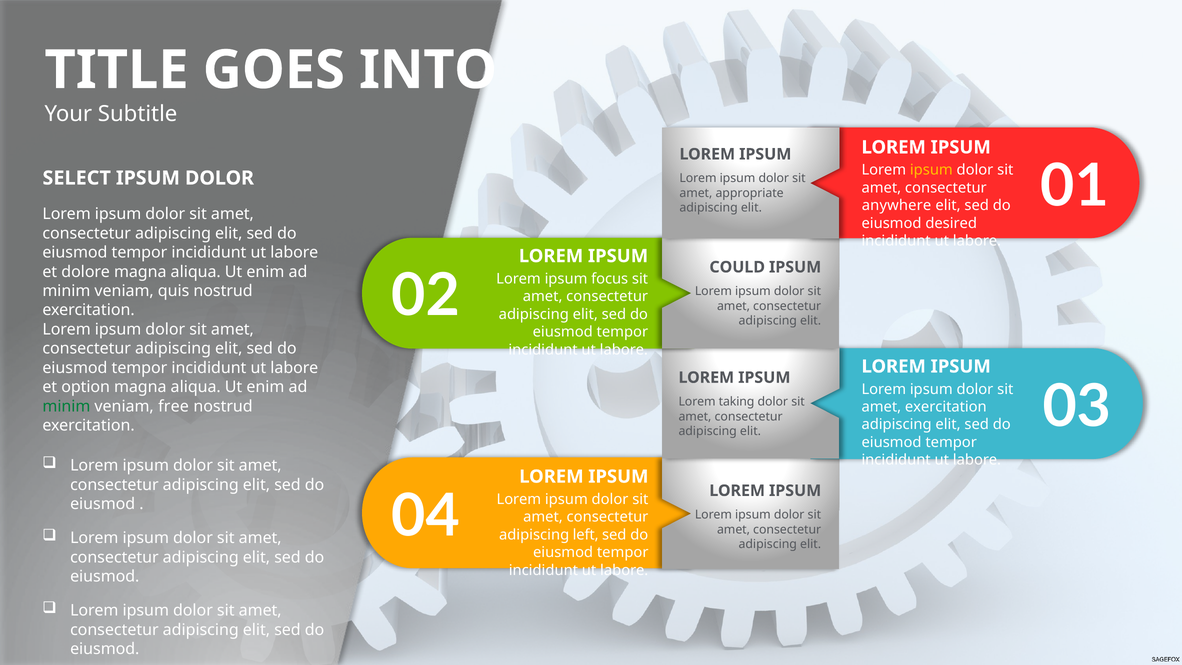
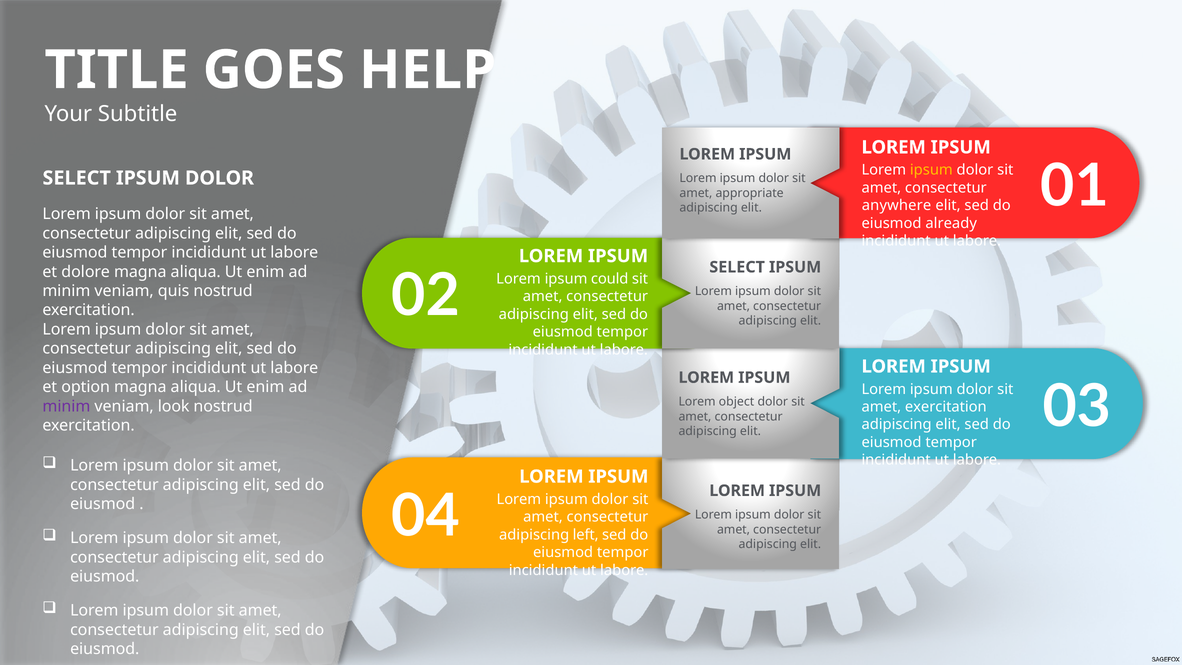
INTO: INTO -> HELP (428, 70)
desired: desired -> already (951, 223)
COULD: COULD -> SELECT (737, 267)
focus: focus -> could (610, 279)
taking: taking -> object (737, 402)
minim colour: green -> purple (66, 406)
free: free -> look (174, 406)
